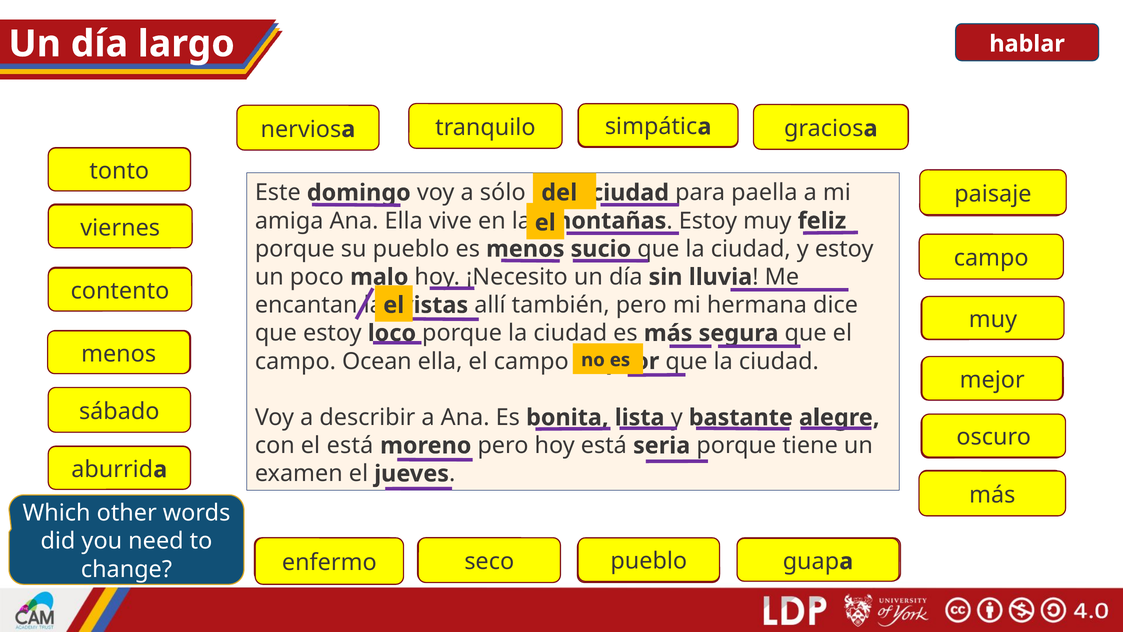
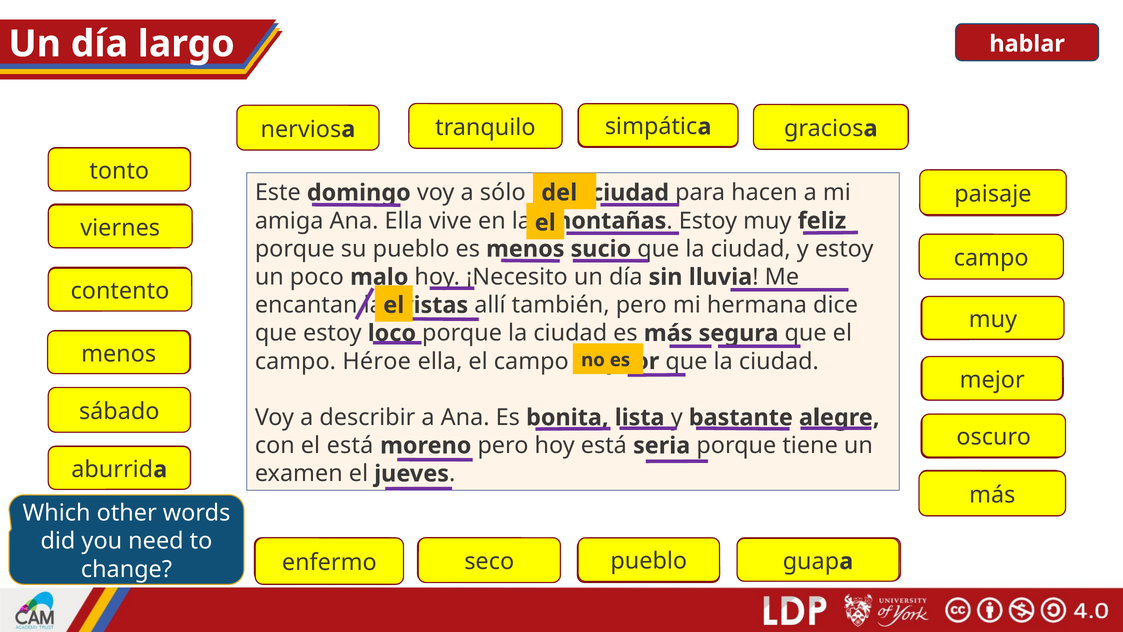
paella: paella -> hacen (764, 193)
Ocean: Ocean -> Héroe (377, 361)
